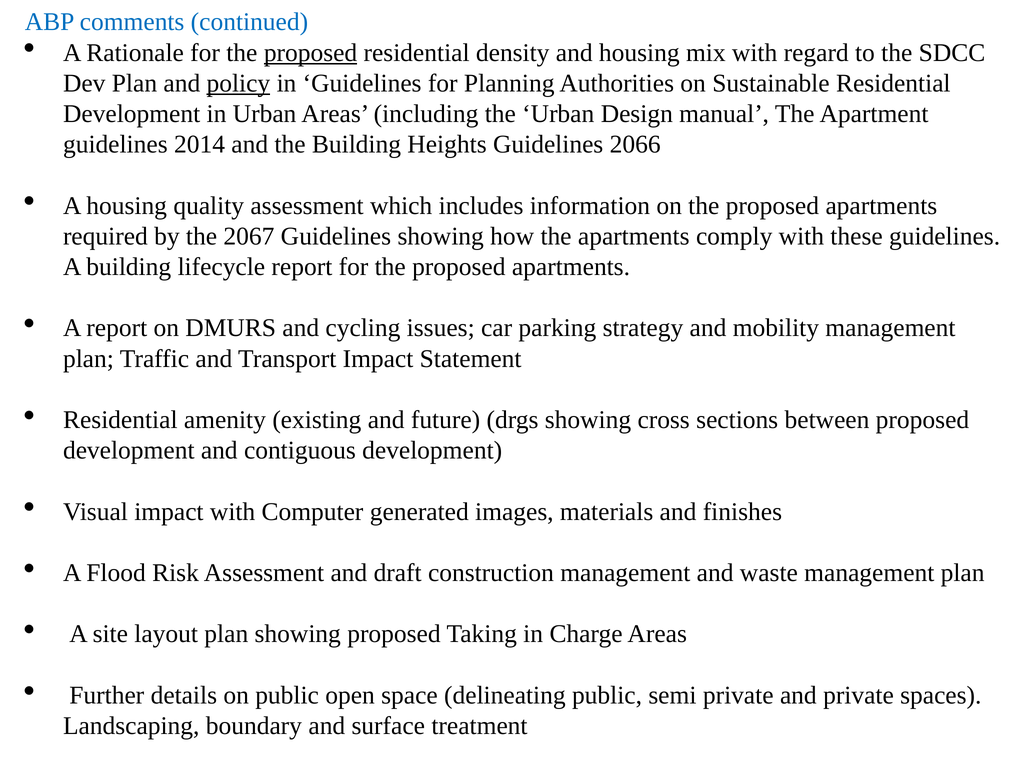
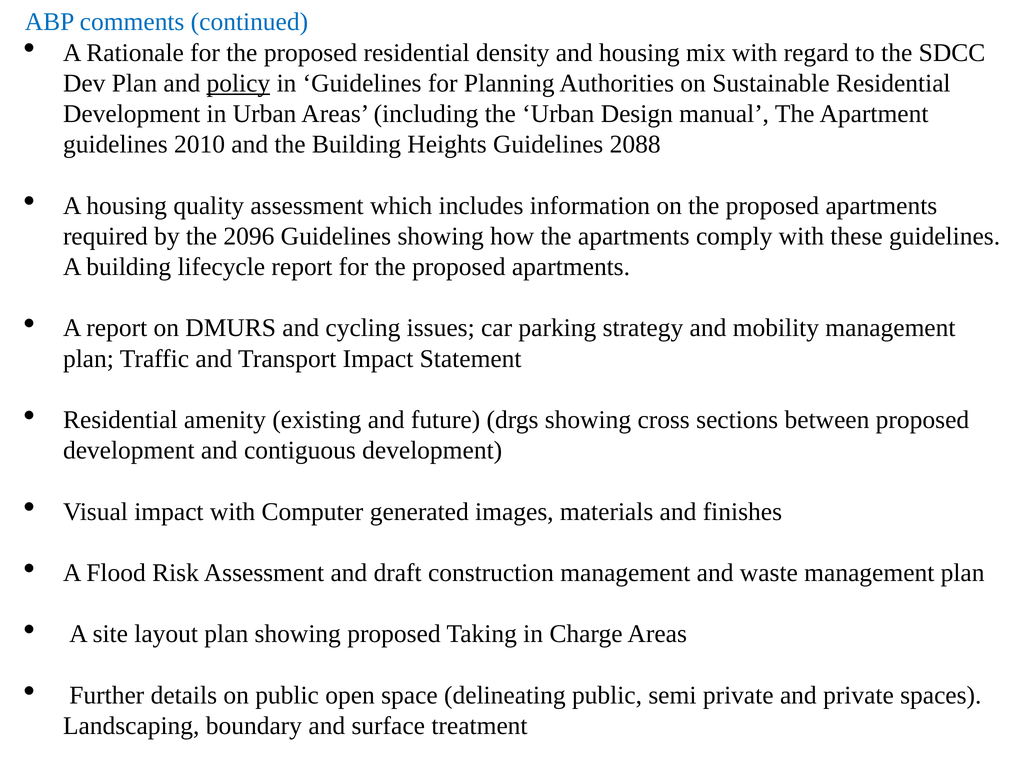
proposed underline: present -> none (311, 53)
2014: 2014 -> 2010 (200, 144)
2066: 2066 -> 2088 (635, 144)
2067: 2067 -> 2096 (249, 236)
